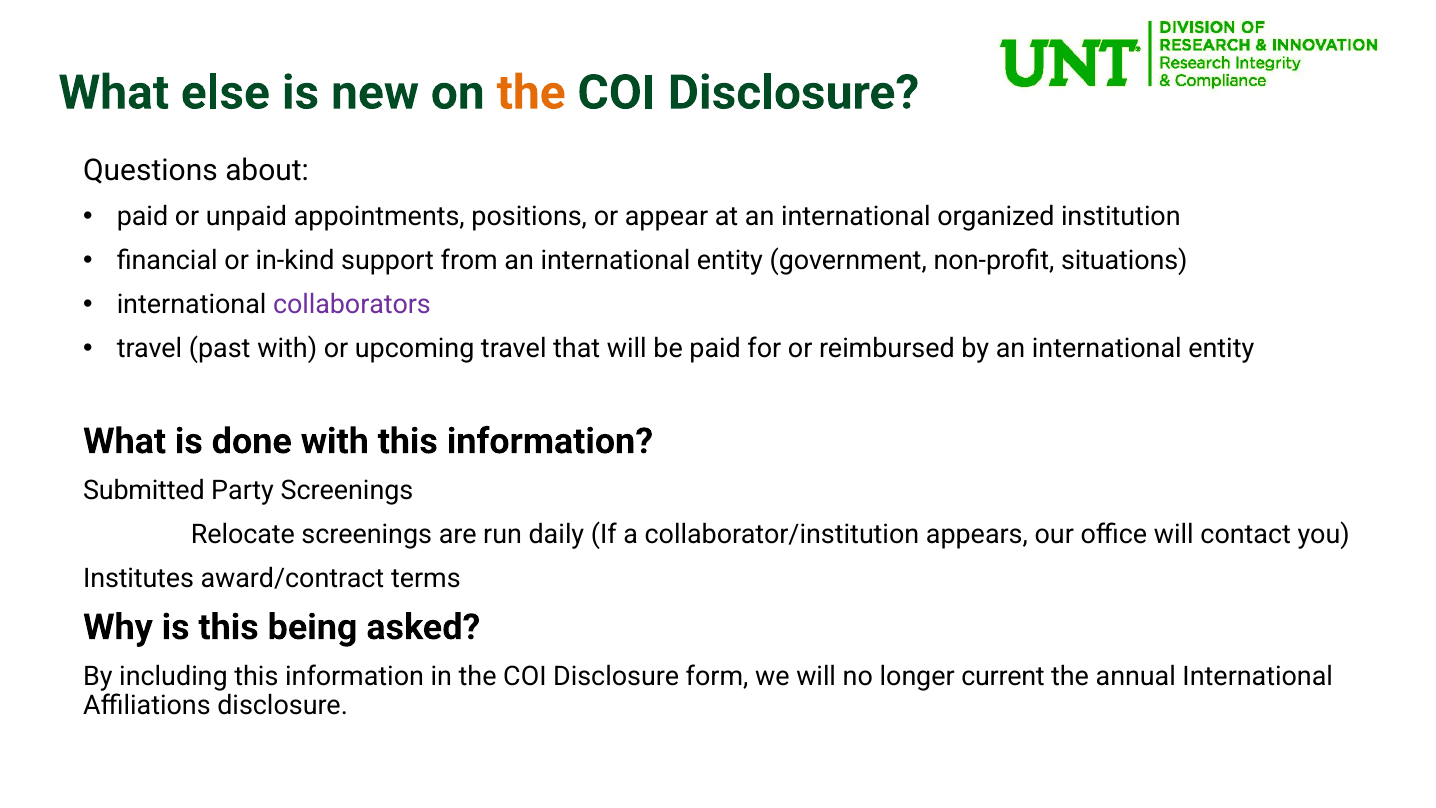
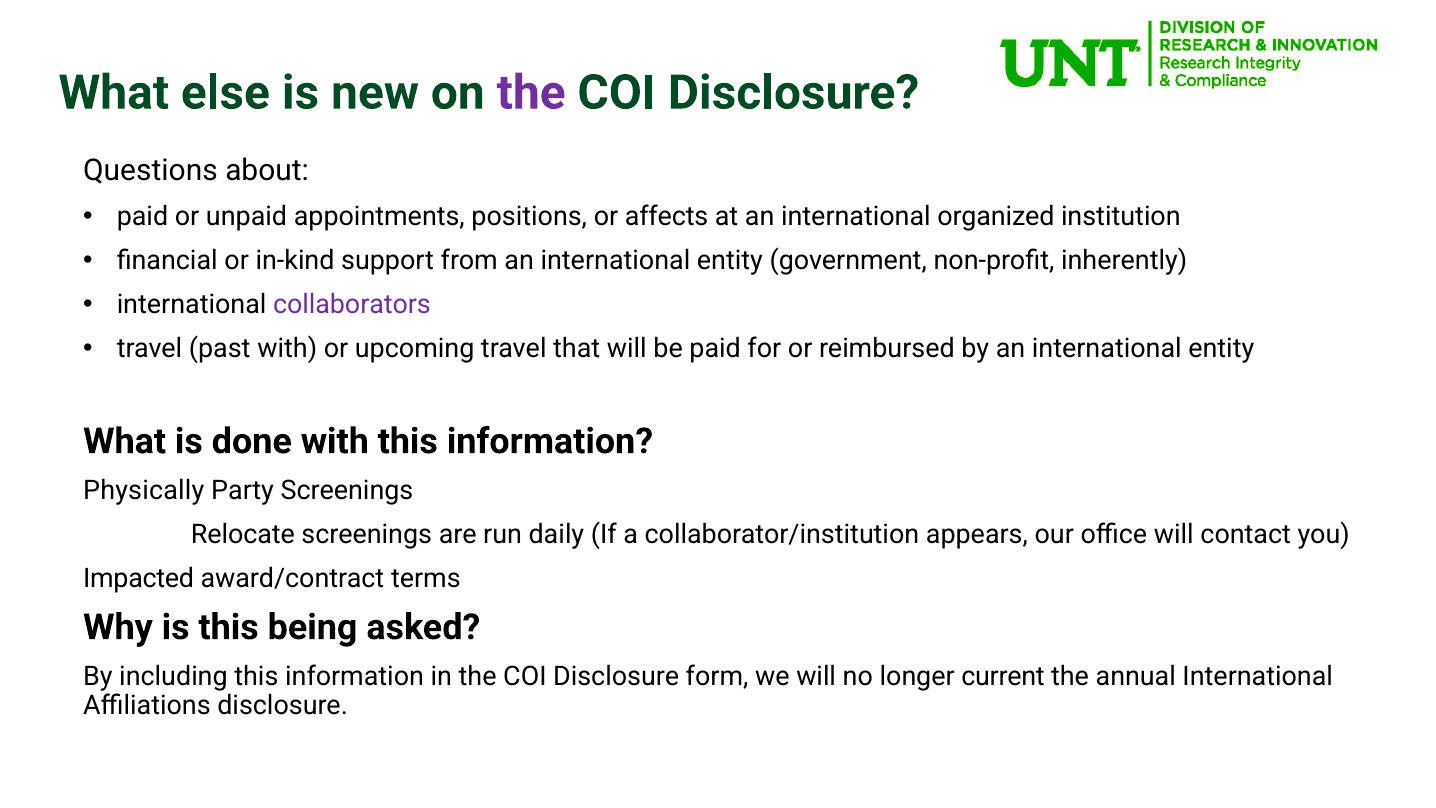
the colour: orange -> purple (531, 93)
appear: appear -> affects (667, 216)
situations: situations -> inherently (1124, 260)
Submitted: Submitted -> Physically (144, 490)
Institutes: Institutes -> Impacted (139, 578)
